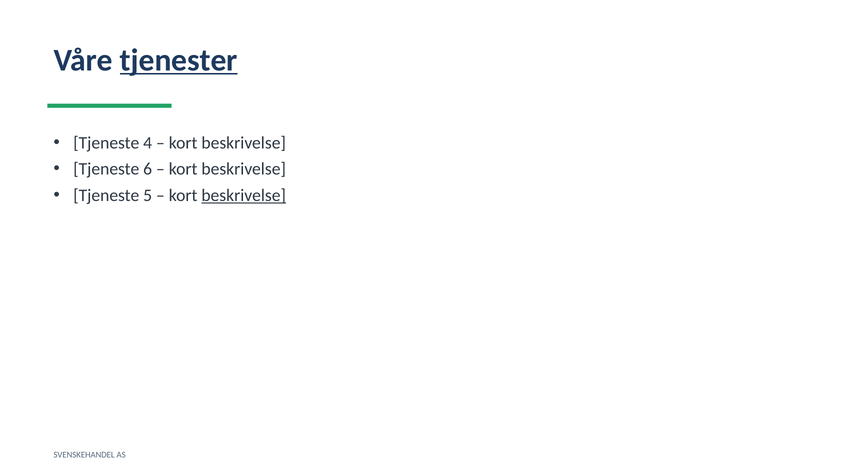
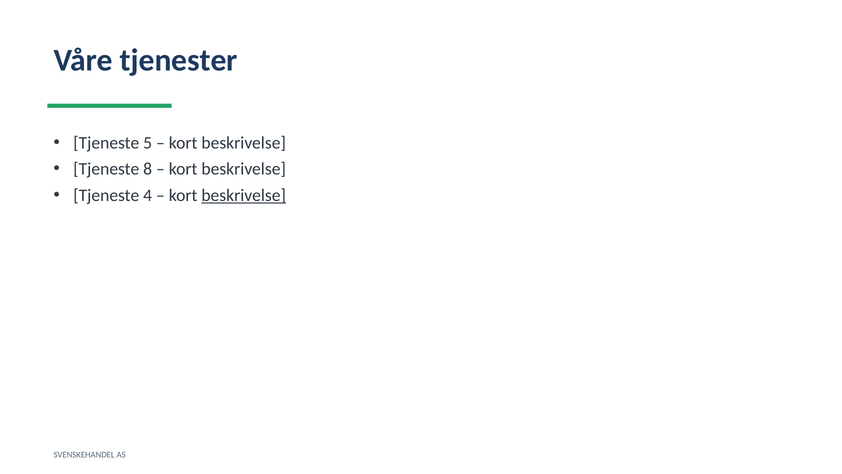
tjenester underline: present -> none (179, 60)
4: 4 -> 5 (148, 143)
6: 6 -> 8 (148, 169)
5: 5 -> 4 (148, 195)
